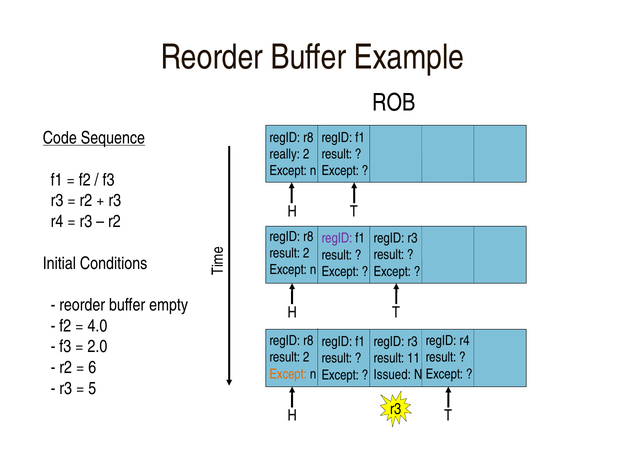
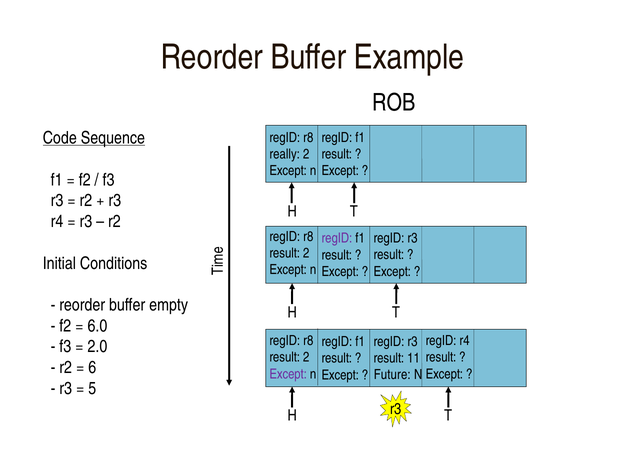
4.0: 4.0 -> 6.0 (97, 326)
Except colour: orange -> purple (288, 374)
Issued: Issued -> Future (392, 375)
